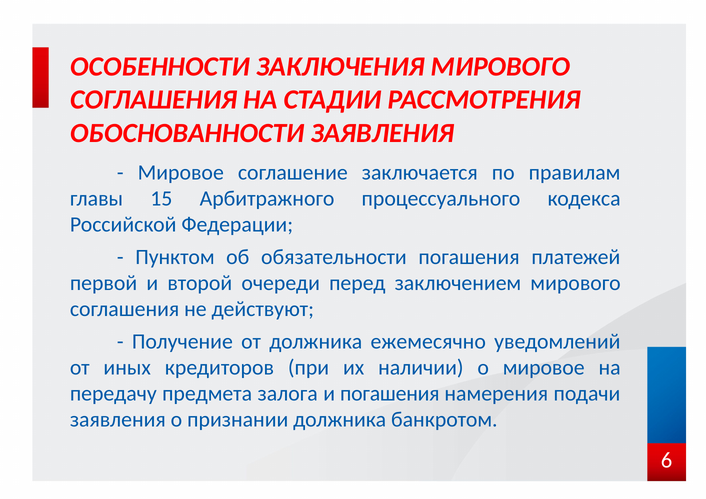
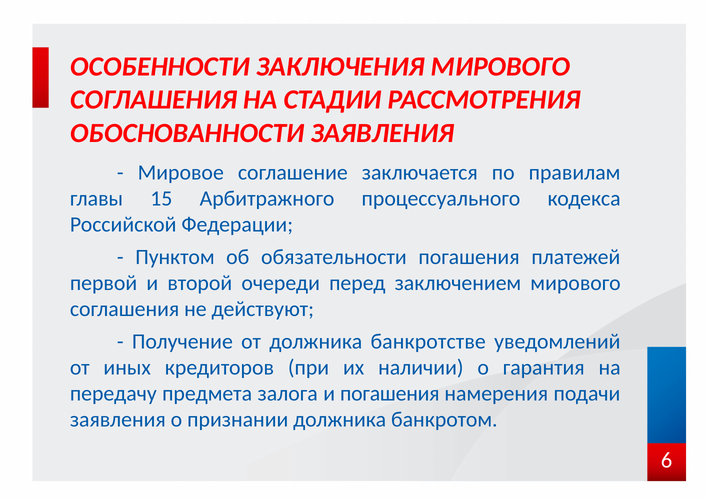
ежемесячно: ежемесячно -> банкротстве (428, 342)
о мировое: мировое -> гарантия (544, 368)
